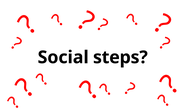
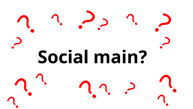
steps: steps -> main (120, 57)
